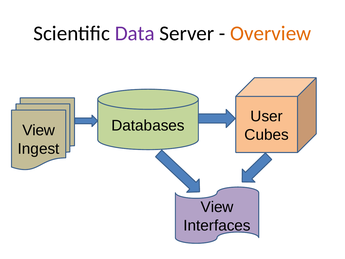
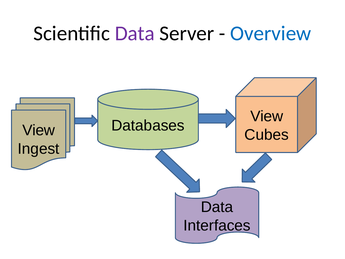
Overview colour: orange -> blue (271, 33)
User: User -> View (267, 116)
View: View -> Data (217, 207)
